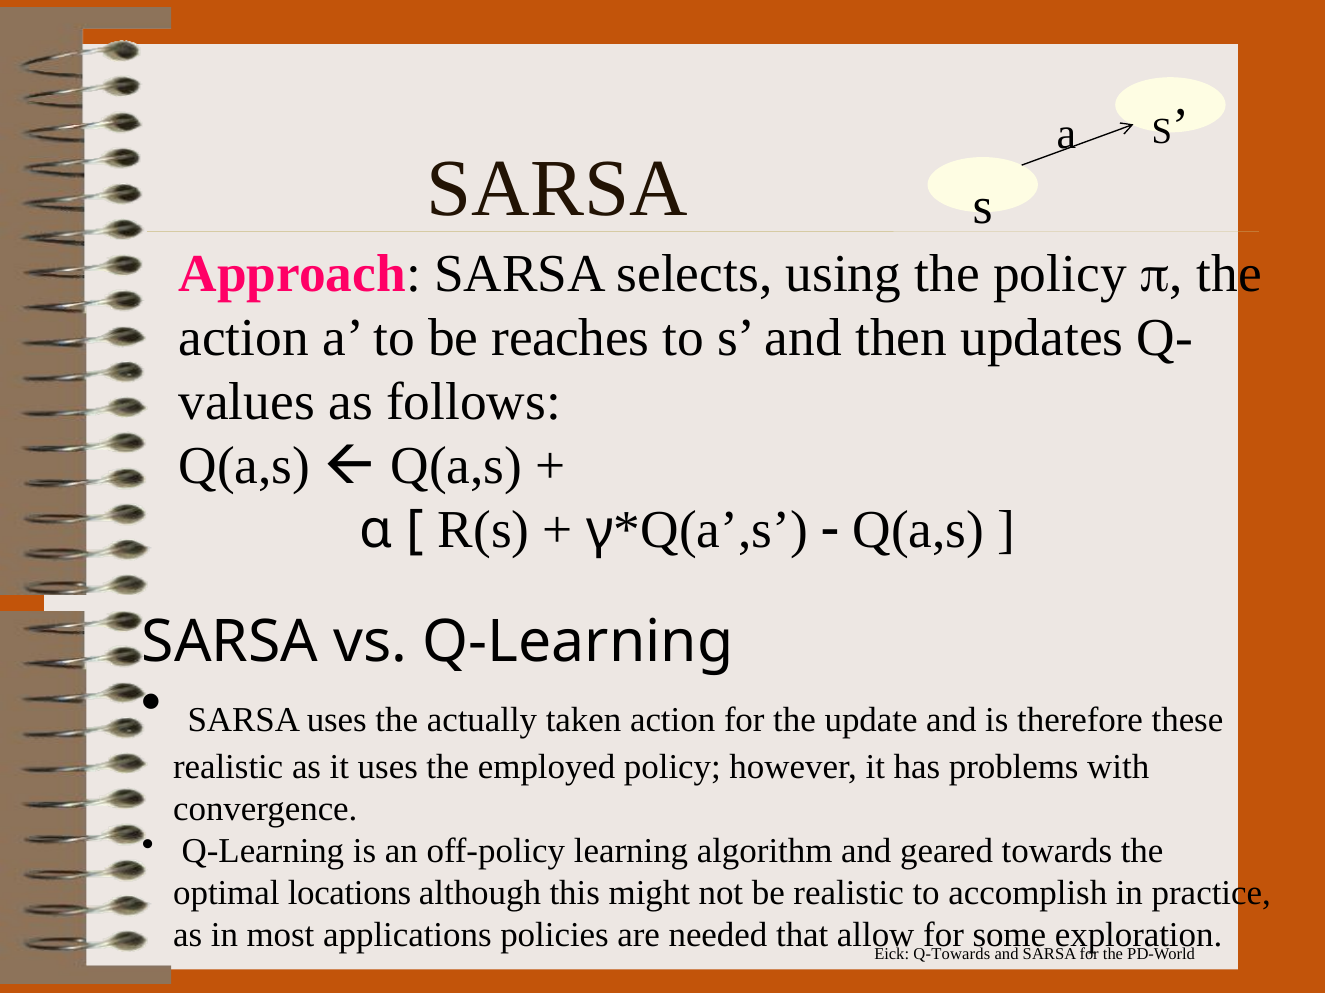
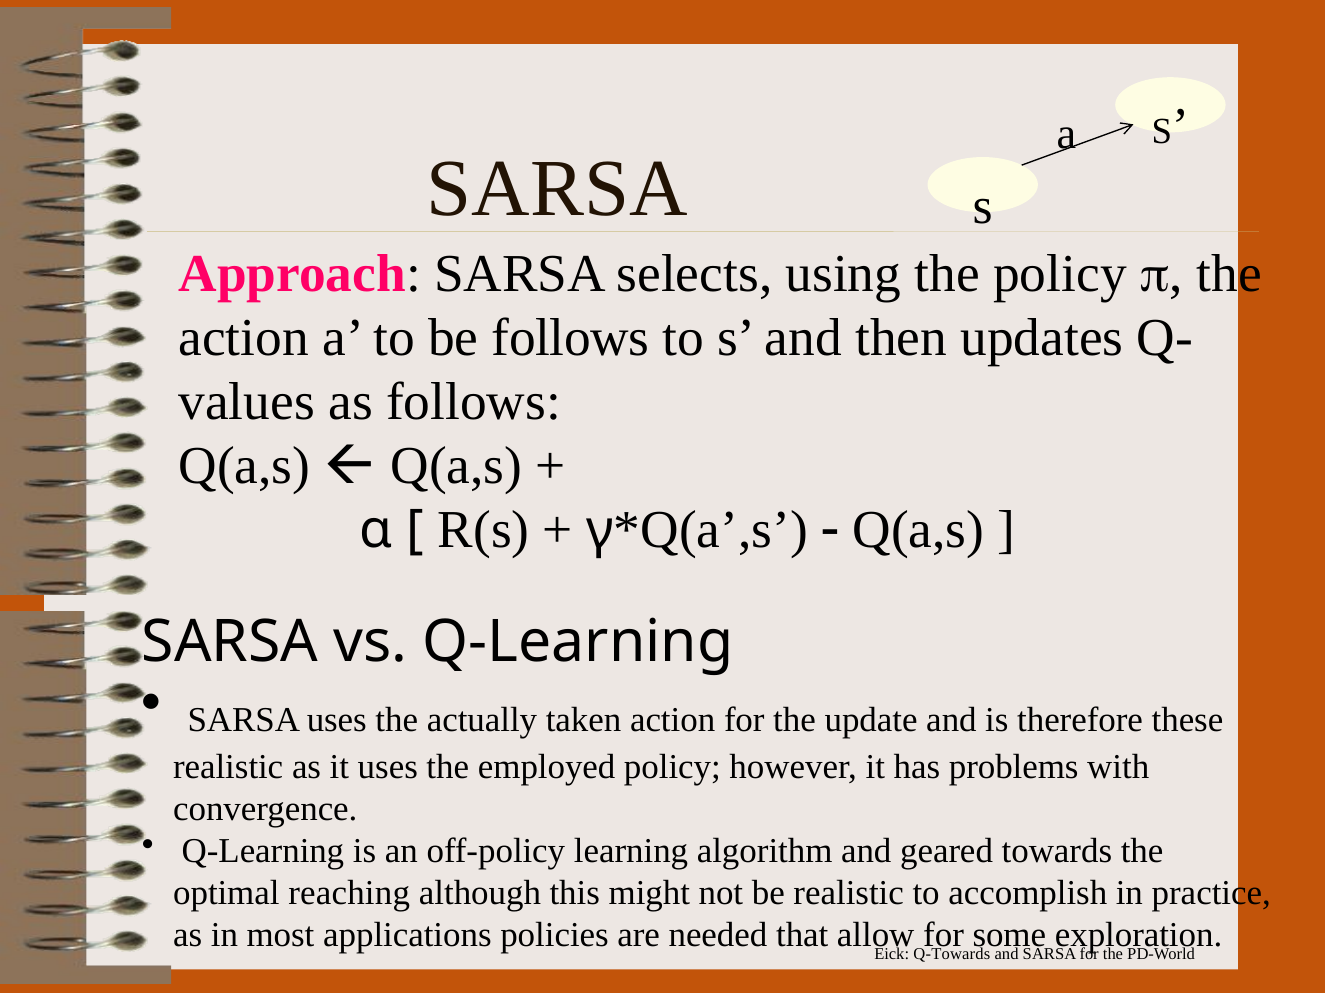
be reaches: reaches -> follows (570, 338)
locations: locations -> reaching (349, 893)
